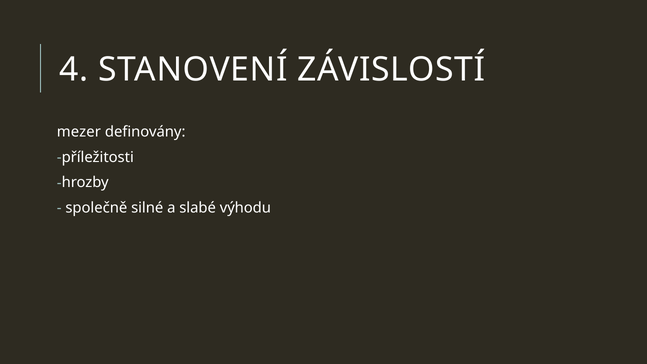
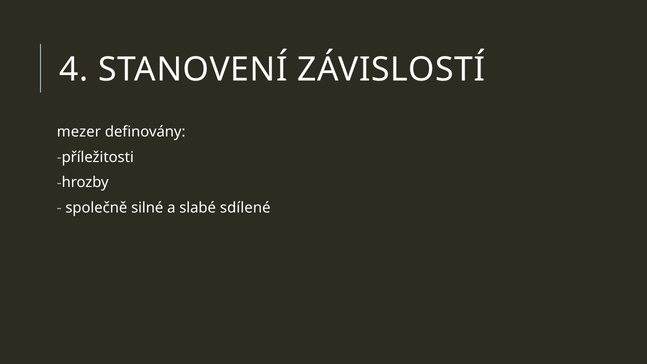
výhodu: výhodu -> sdílené (245, 208)
